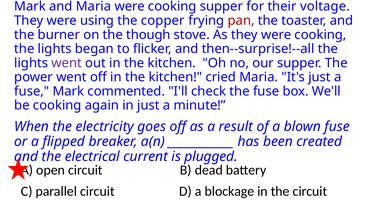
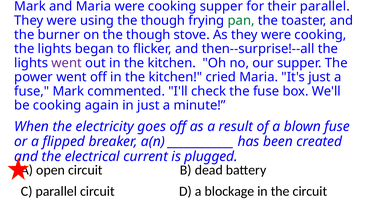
their voltage: voltage -> parallel (325, 6)
using the copper: copper -> though (163, 20)
pan colour: red -> green (241, 20)
